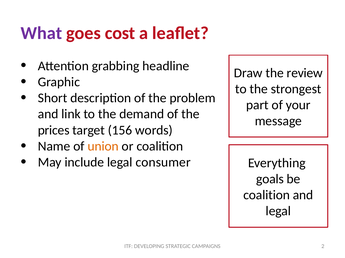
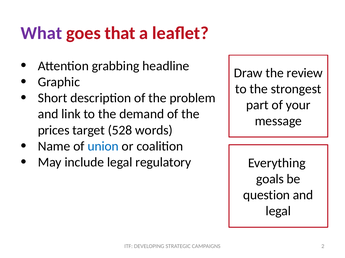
cost: cost -> that (120, 33)
156: 156 -> 528 (120, 130)
union colour: orange -> blue (103, 147)
consumer: consumer -> regulatory (163, 163)
coalition: coalition -> question (267, 196)
